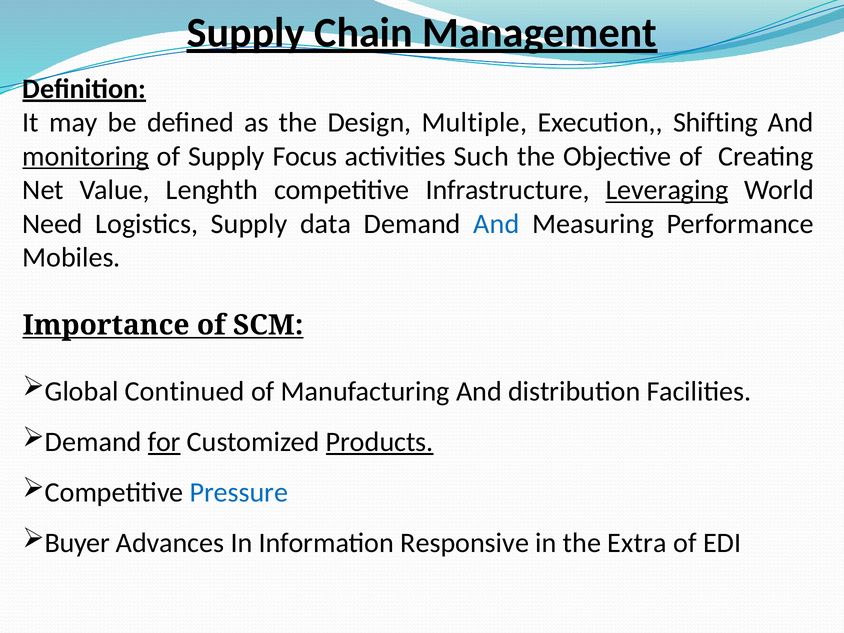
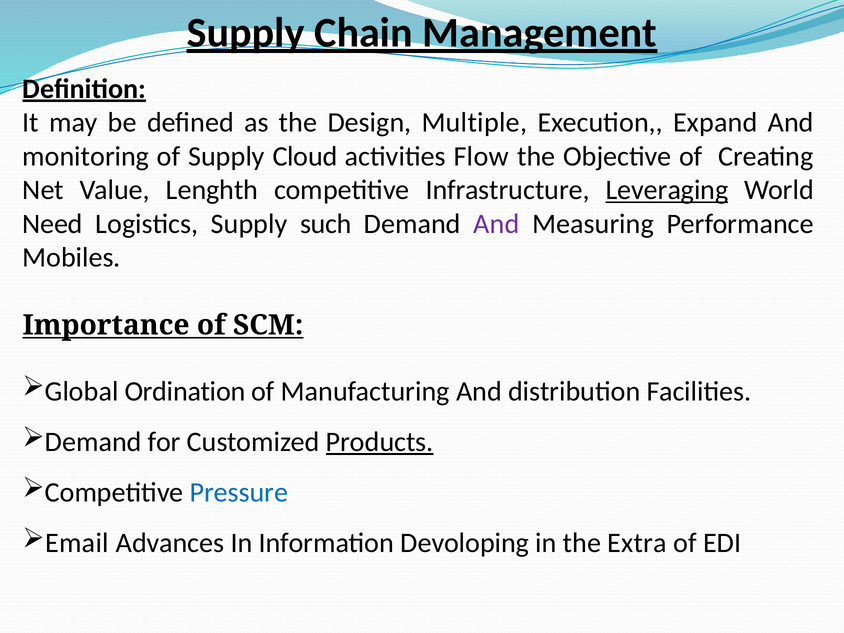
Shifting: Shifting -> Expand (715, 123)
monitoring underline: present -> none (86, 156)
Focus: Focus -> Cloud (305, 156)
Such: Such -> Flow (481, 156)
data: data -> such (326, 224)
And colour: blue -> purple (496, 224)
Continued: Continued -> Ordination (185, 391)
for underline: present -> none (164, 442)
Buyer: Buyer -> Email (77, 543)
Responsive: Responsive -> Devoloping (465, 543)
